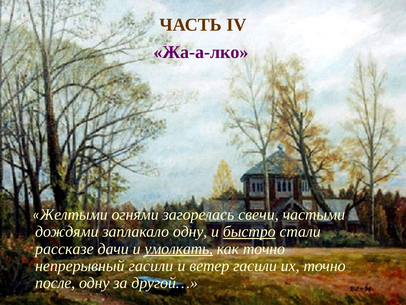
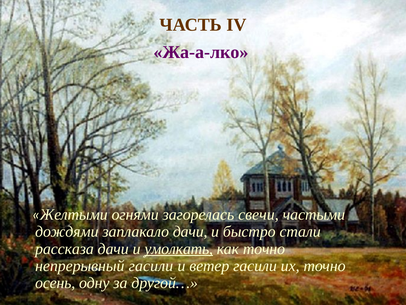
заплакало одну: одну -> дачи (190, 231)
быстро underline: present -> none (249, 231)
рассказе: рассказе -> рассказа (64, 248)
после: после -> осень (55, 283)
